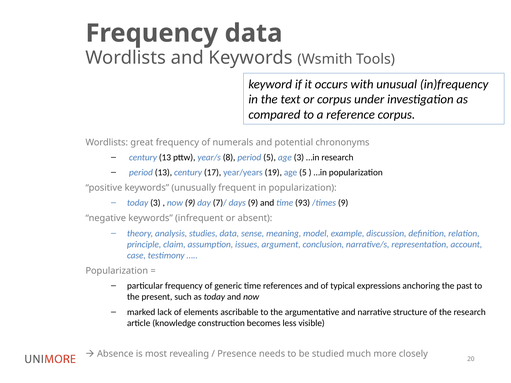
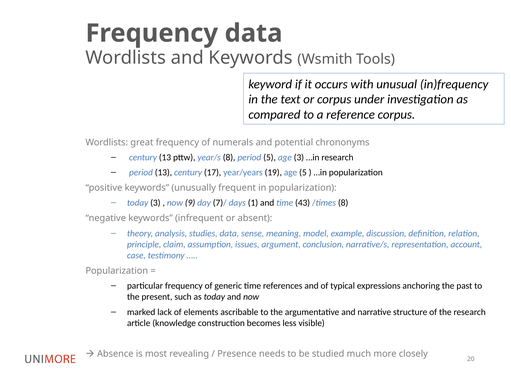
days 9: 9 -> 1 (253, 203)
93: 93 -> 43 (303, 203)
/times 9: 9 -> 8 (343, 203)
